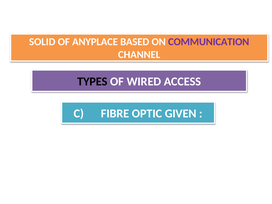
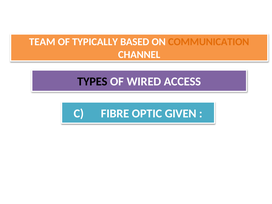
SOLID: SOLID -> TEAM (42, 42)
ANYPLACE: ANYPLACE -> TYPICALLY (95, 42)
COMMUNICATION colour: purple -> orange (209, 42)
